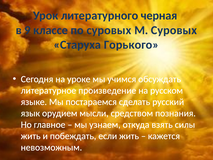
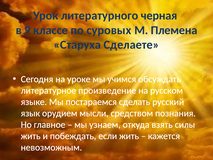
М Суровых: Суровых -> Племена (174, 30)
Горького: Горького -> Сделаете (131, 45)
